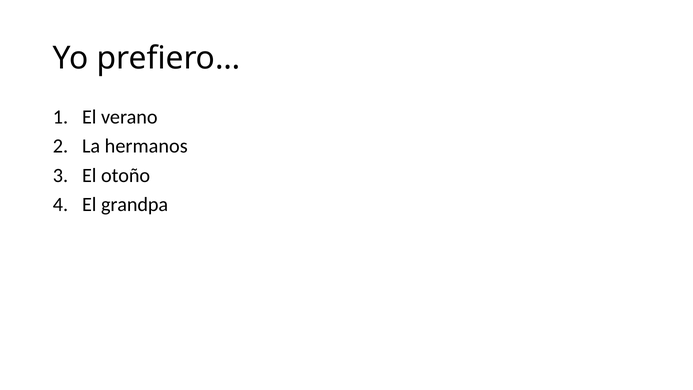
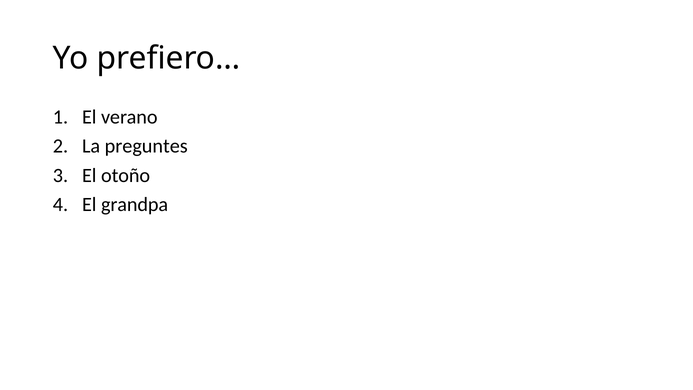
hermanos: hermanos -> preguntes (146, 146)
